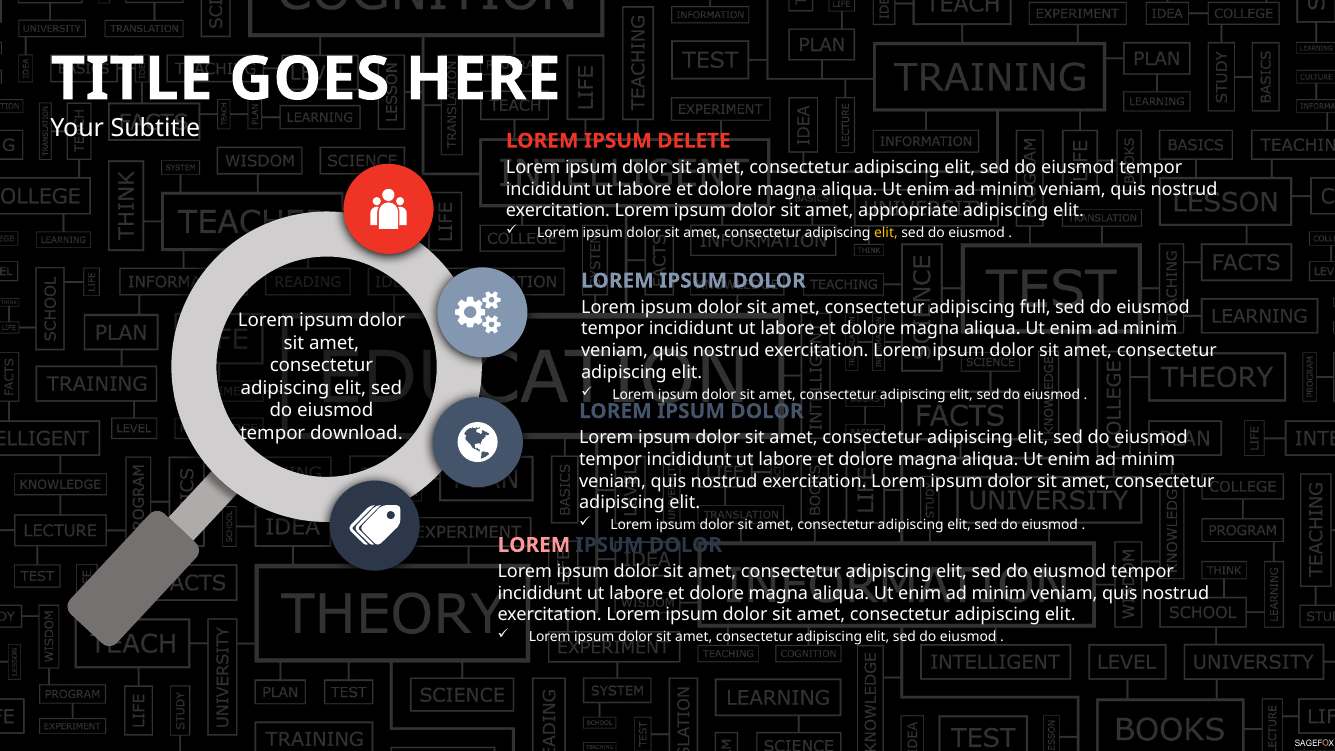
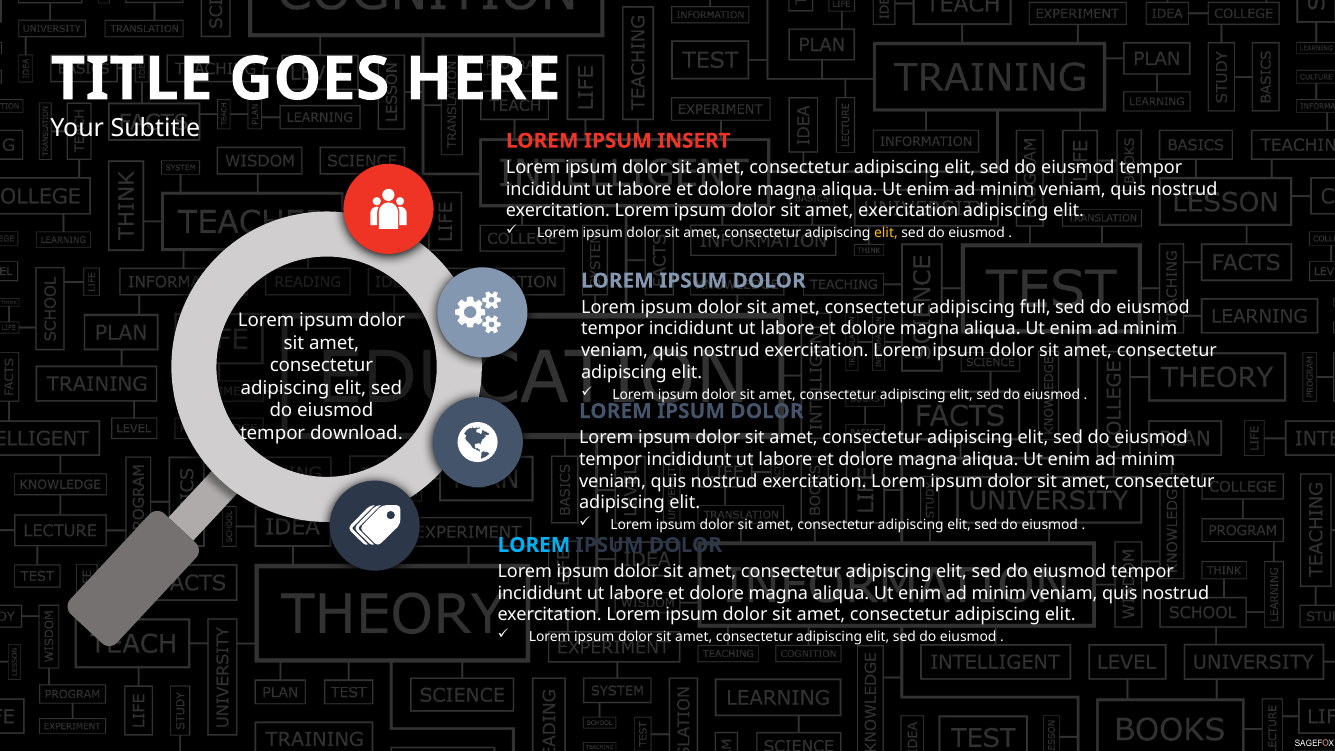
DELETE: DELETE -> INSERT (694, 141)
amet appropriate: appropriate -> exercitation (908, 211)
LOREM colour: pink -> light blue (534, 545)
